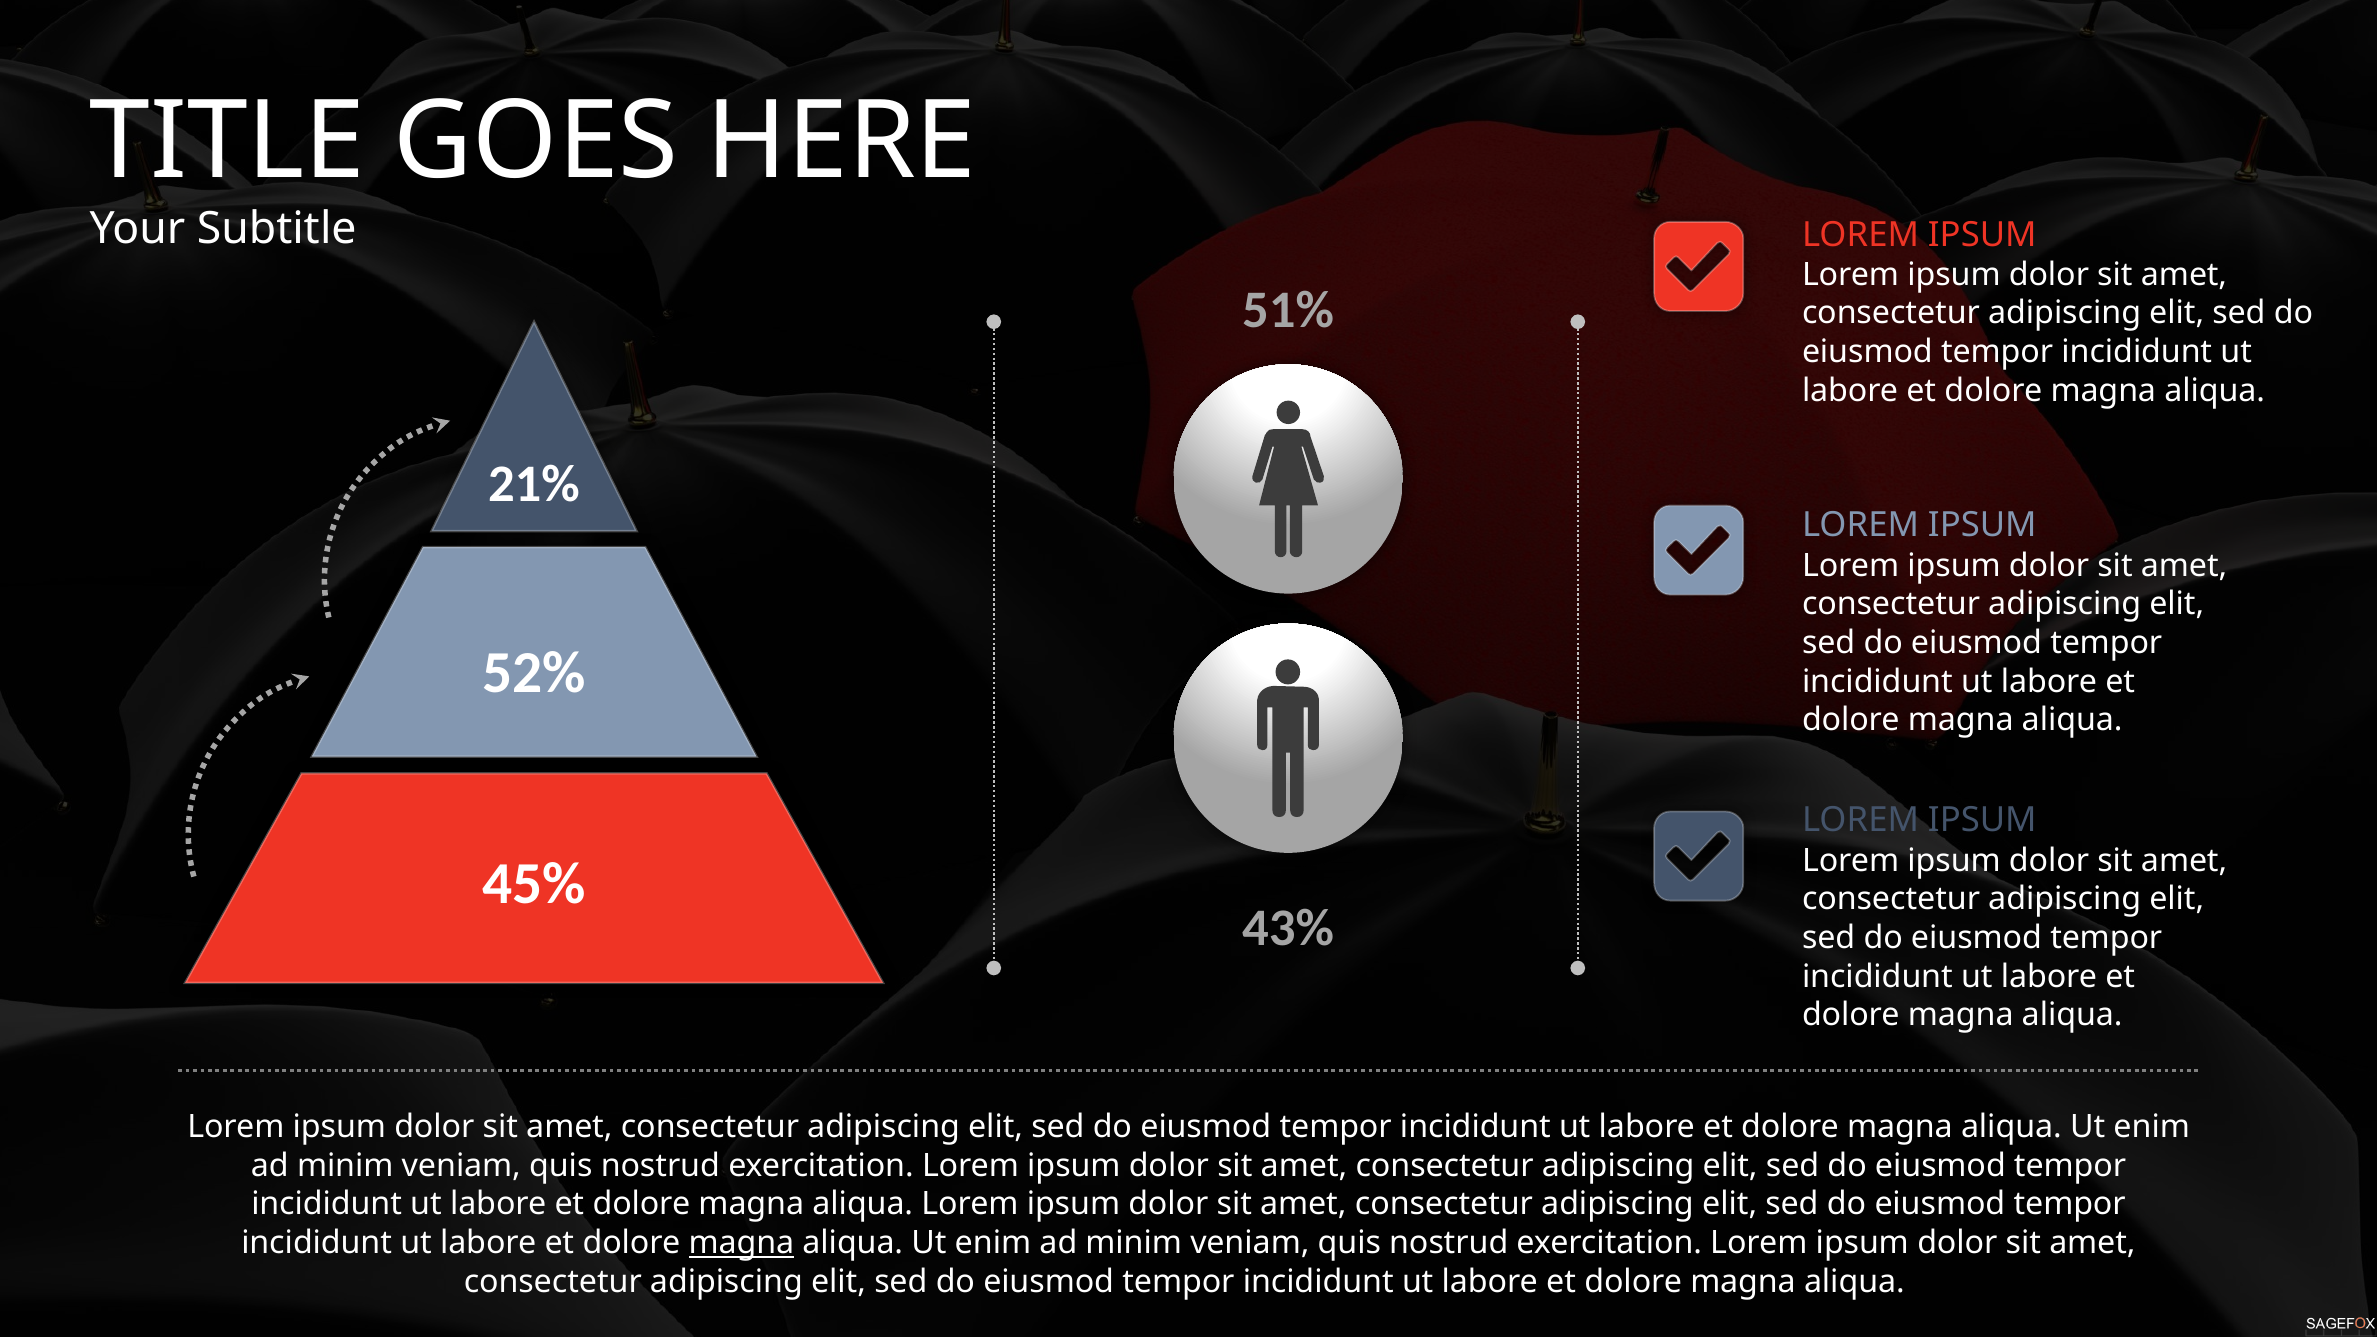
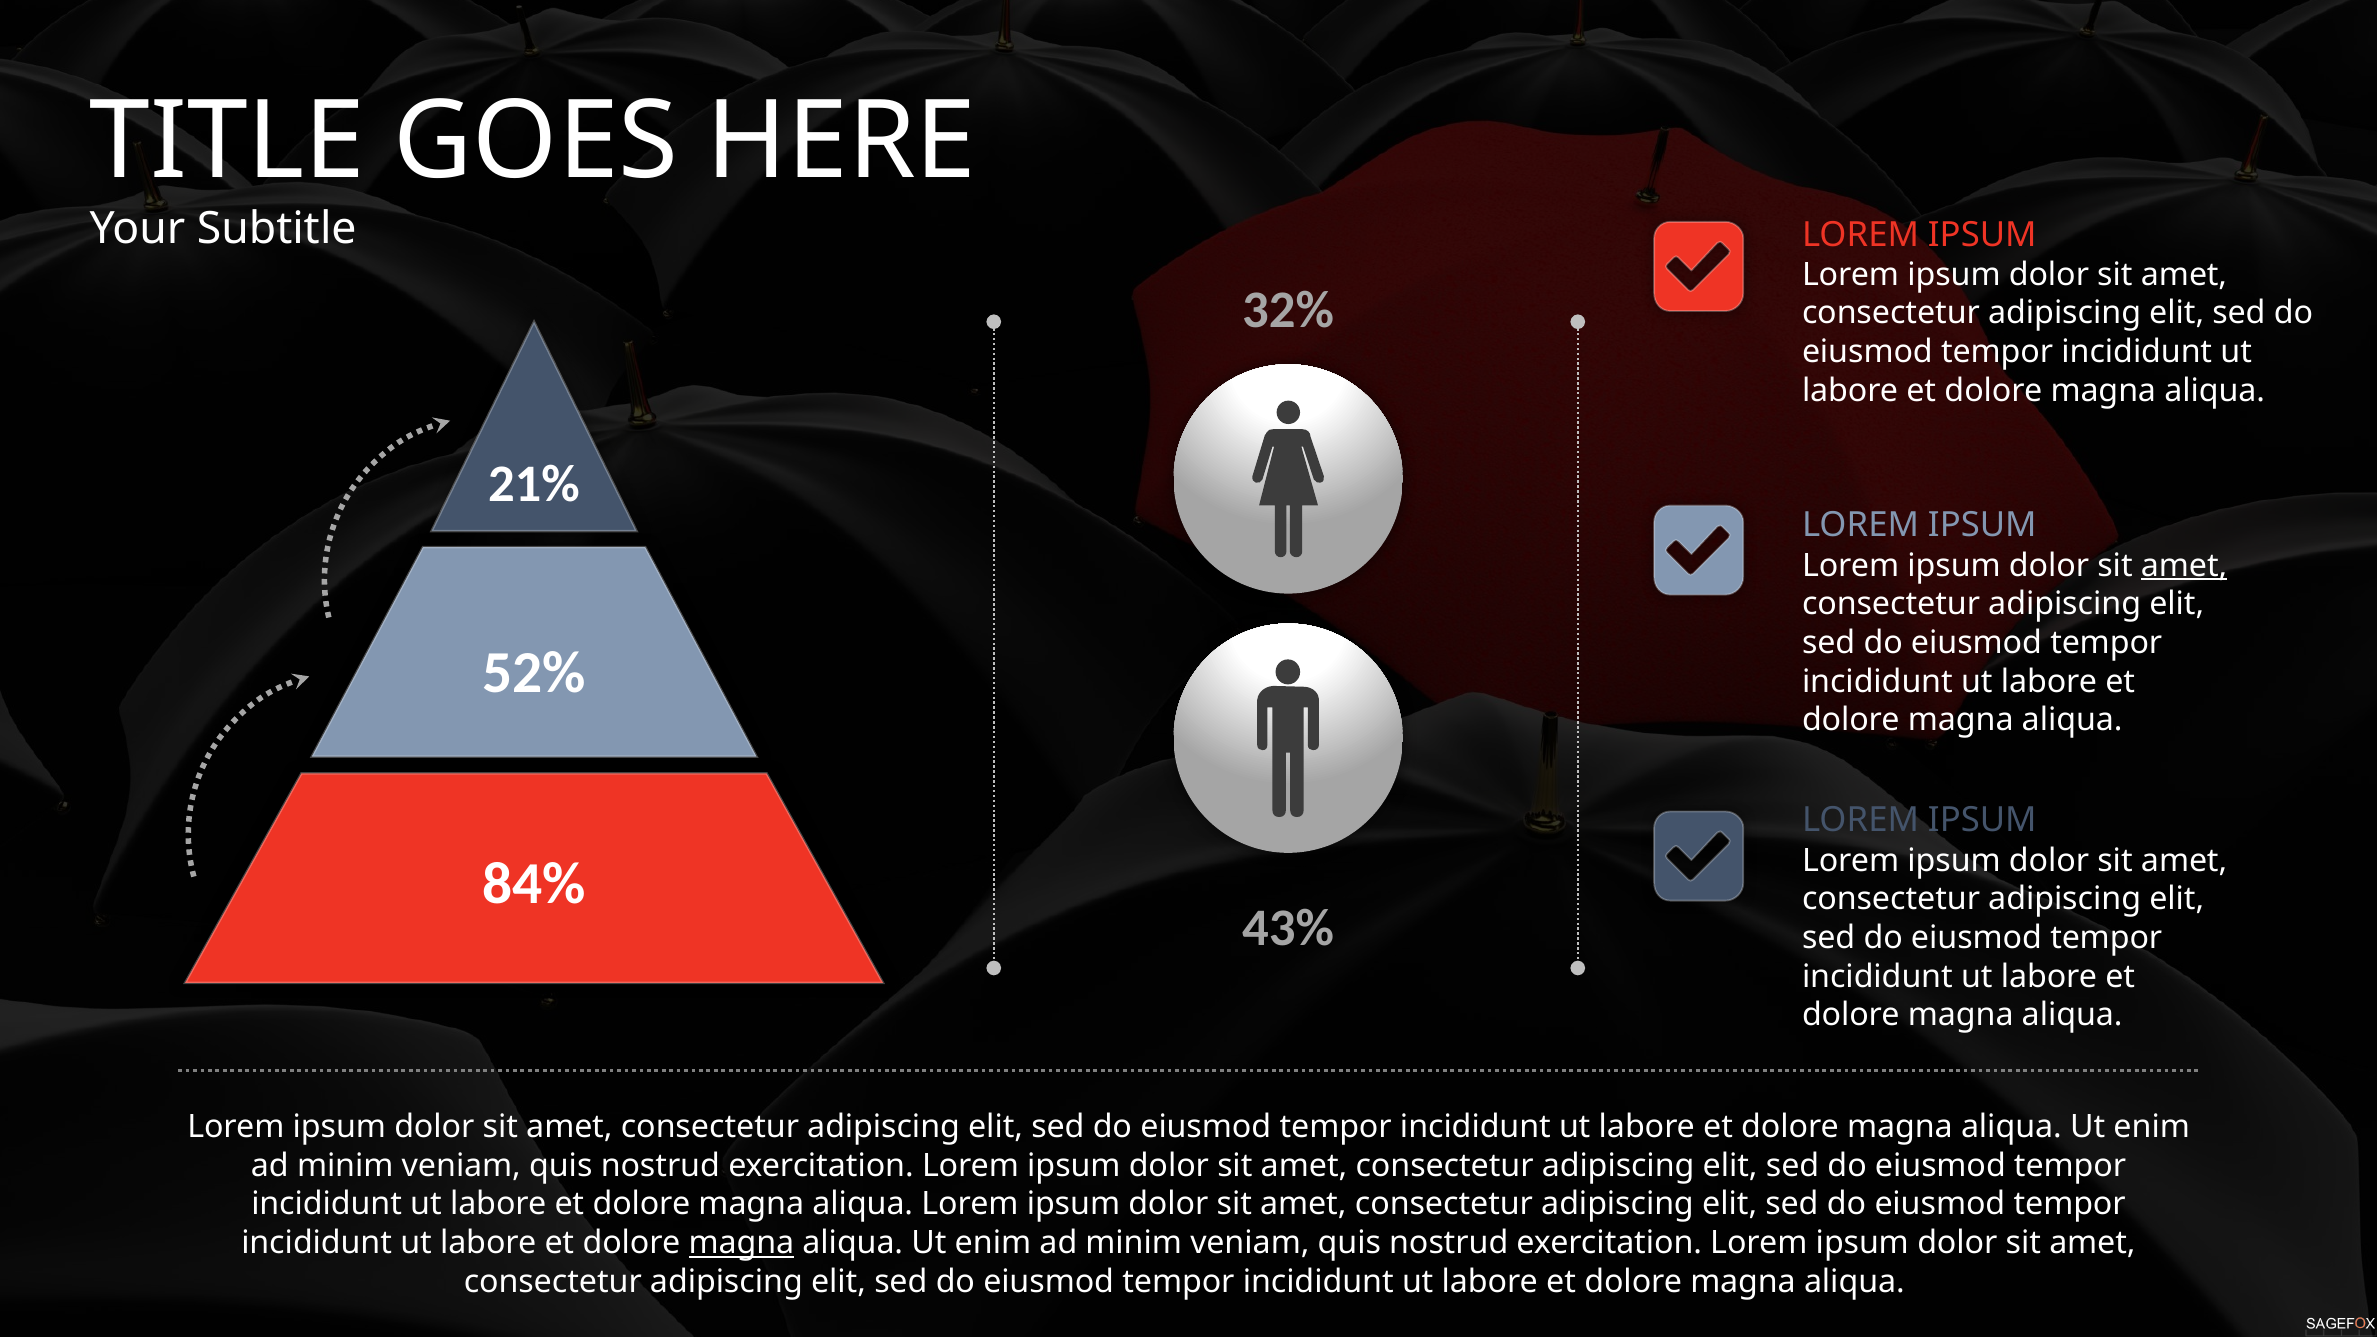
51%: 51% -> 32% (1288, 310)
amet underline: none -> present (2184, 565)
45%: 45% -> 84% (534, 884)
